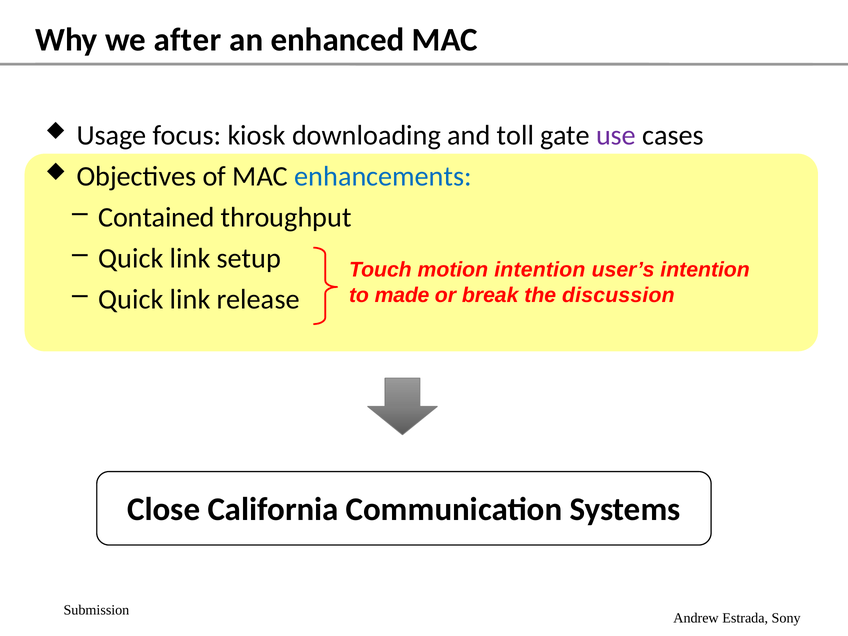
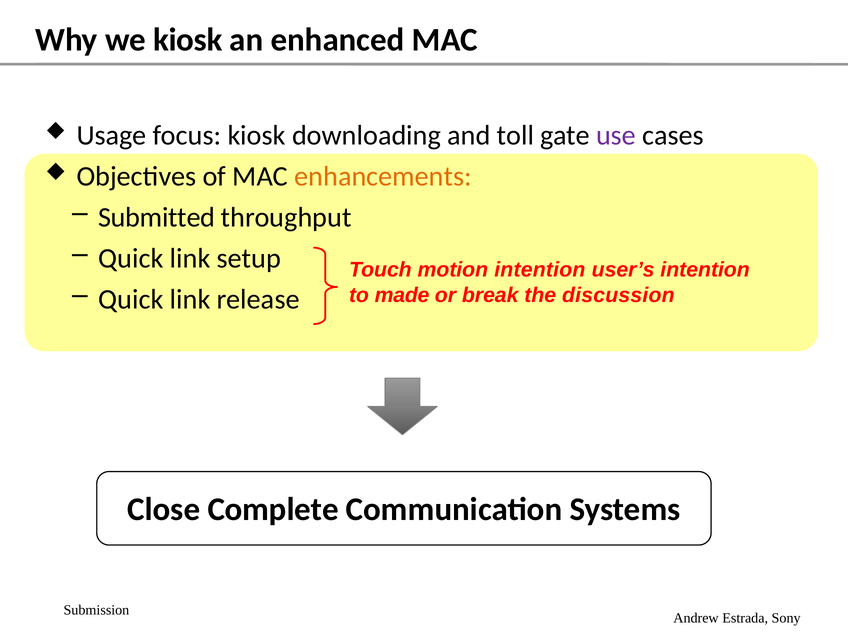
we after: after -> kiosk (188, 40)
enhancements colour: blue -> orange (383, 176)
Contained: Contained -> Submitted (157, 217)
California: California -> Complete (273, 509)
